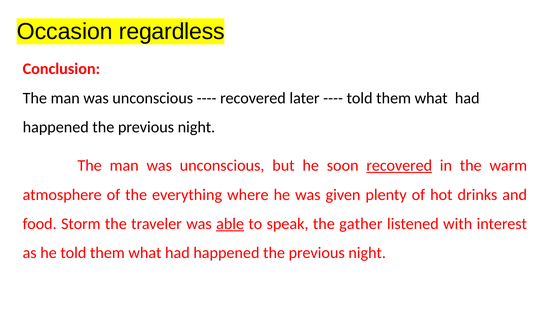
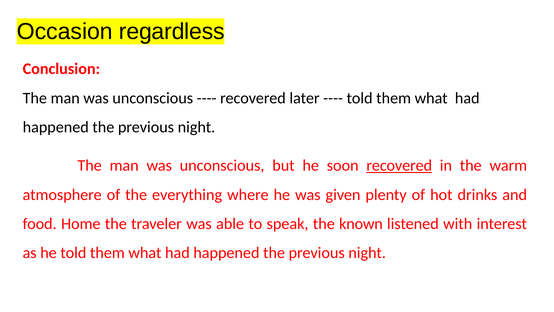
Storm: Storm -> Home (81, 224)
able underline: present -> none (230, 224)
gather: gather -> known (361, 224)
